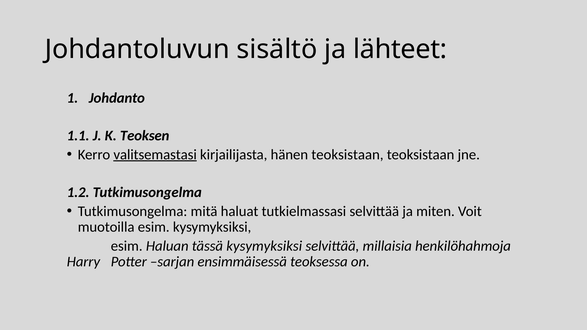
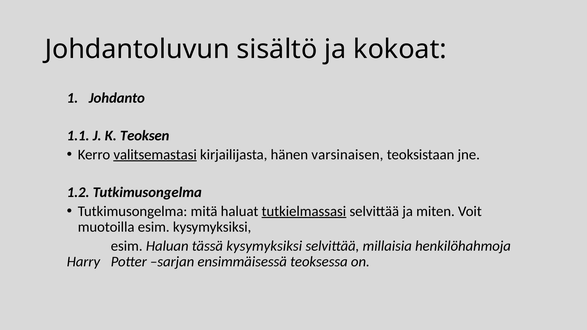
lähteet: lähteet -> kokoat (400, 49)
hänen teoksistaan: teoksistaan -> varsinaisen (347, 155)
tutkielmassasi underline: none -> present (304, 211)
